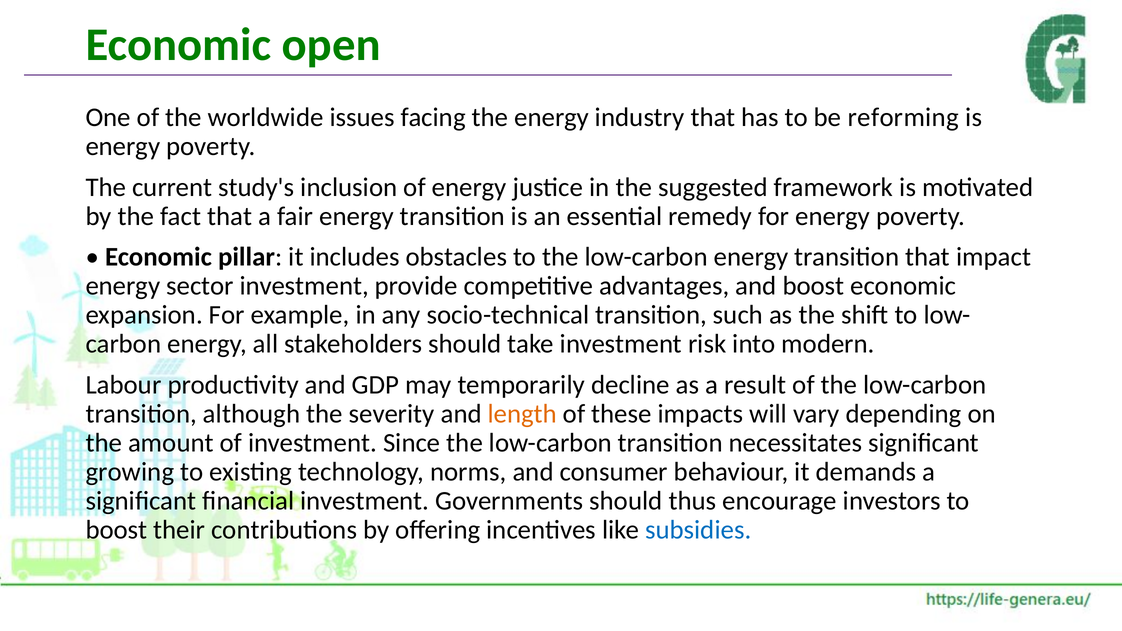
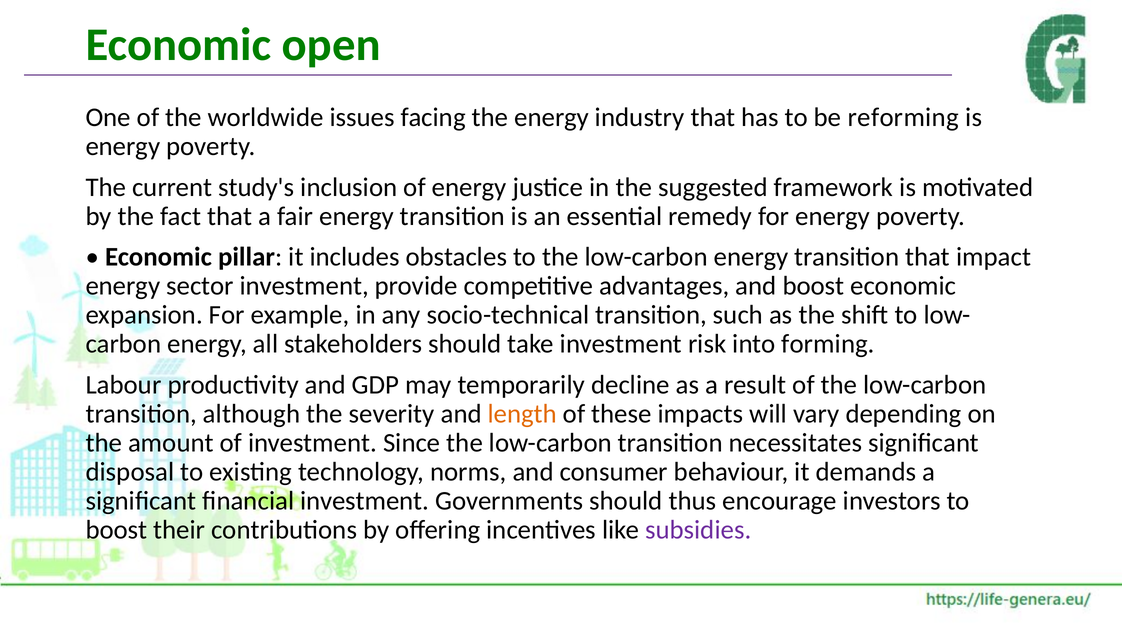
modern: modern -> forming (828, 344)
growing: growing -> disposal (130, 472)
subsidies colour: blue -> purple (698, 530)
